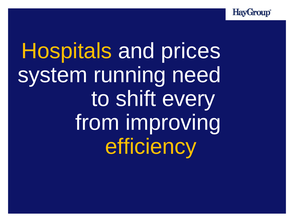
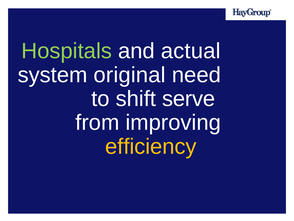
Hospitals colour: yellow -> light green (67, 51)
prices: prices -> actual (191, 51)
running: running -> original (130, 75)
every: every -> serve (189, 99)
